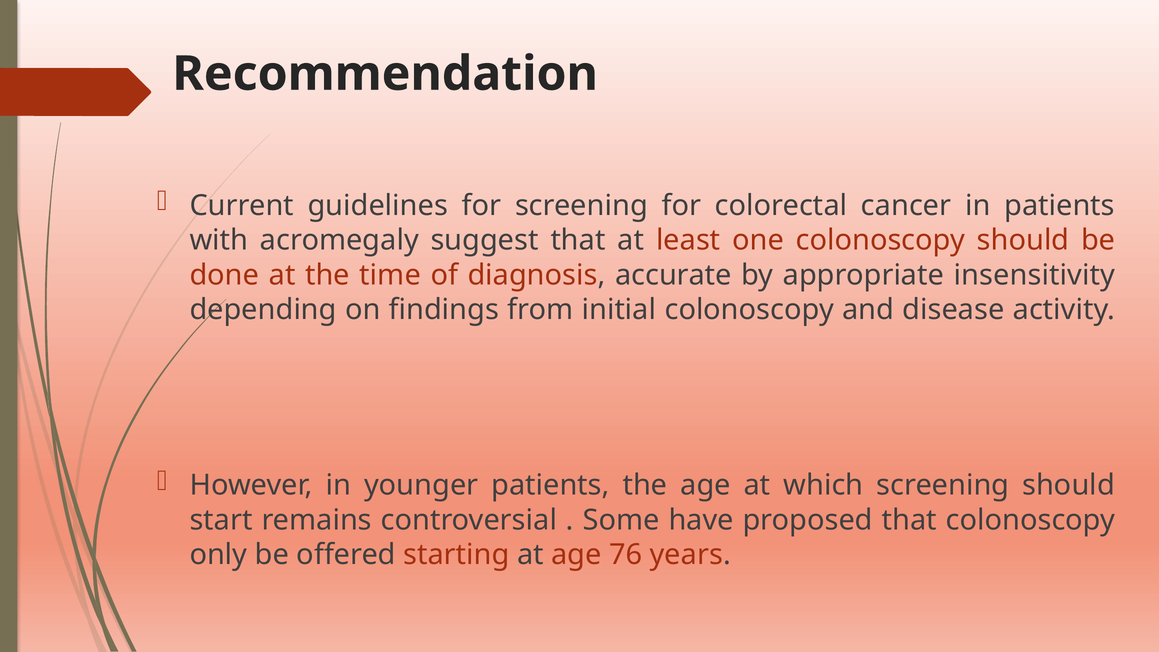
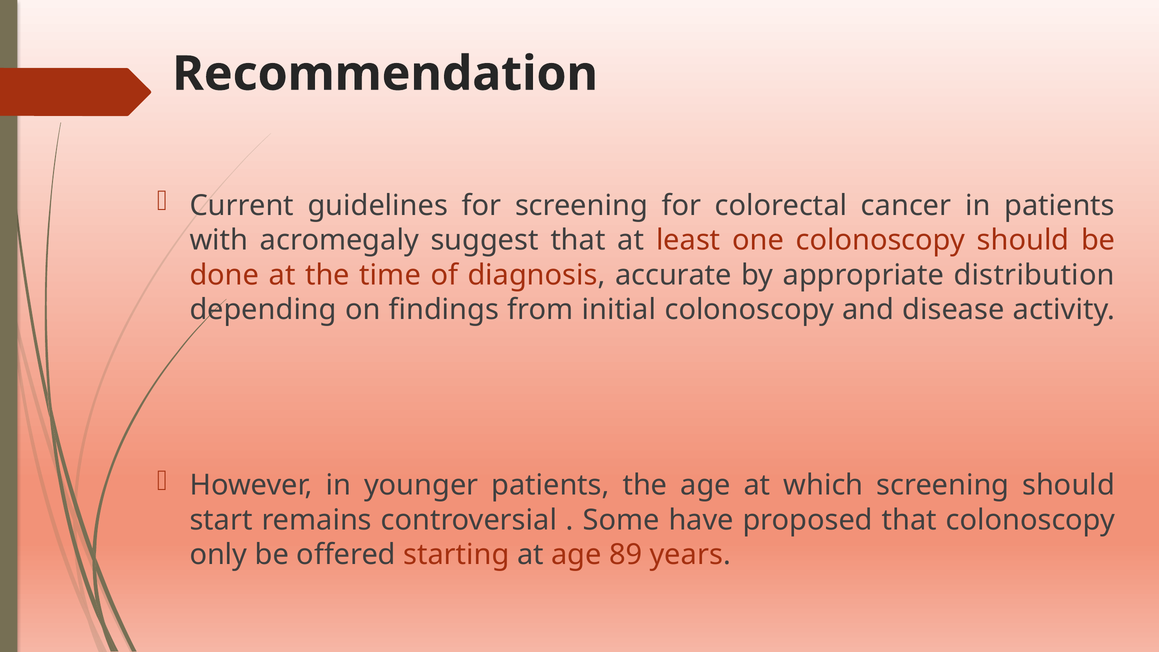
insensitivity: insensitivity -> distribution (1034, 275)
76: 76 -> 89 (626, 555)
